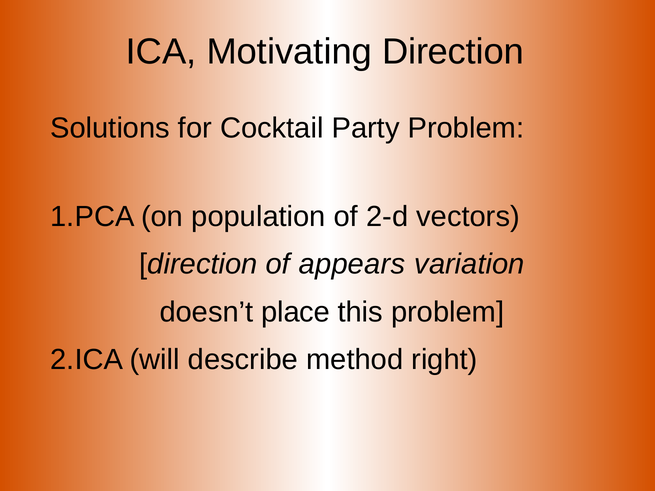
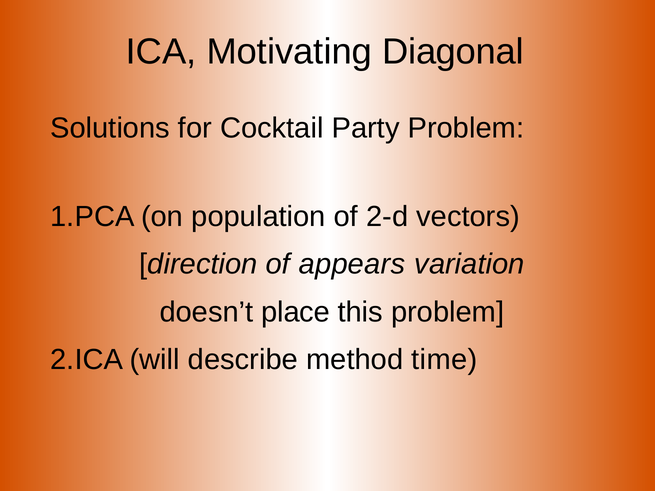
Motivating Direction: Direction -> Diagonal (453, 52)
right: right -> time (444, 360)
